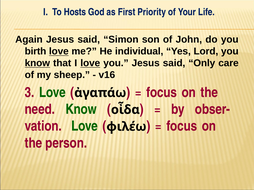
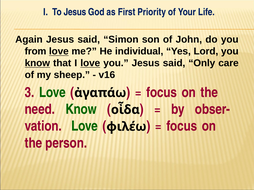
To Hosts: Hosts -> Jesus (75, 12)
birth: birth -> from (35, 51)
